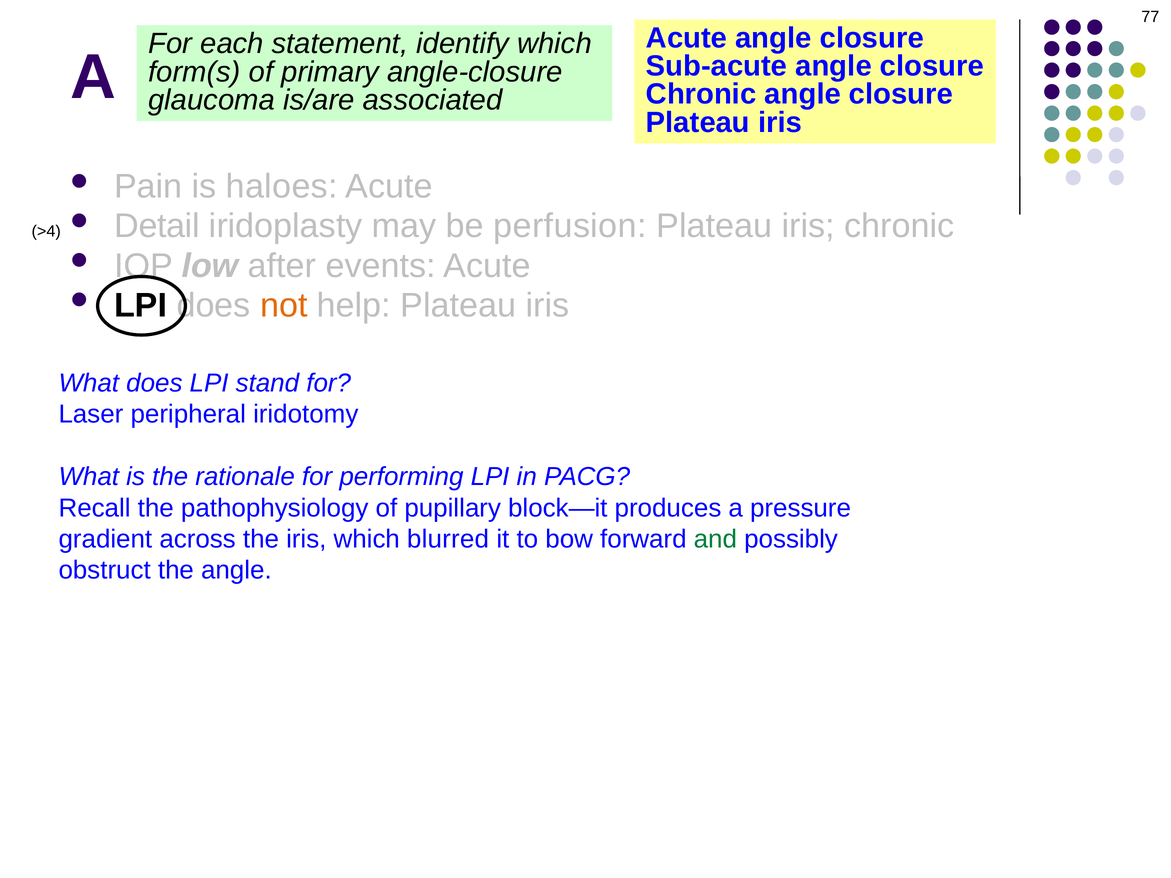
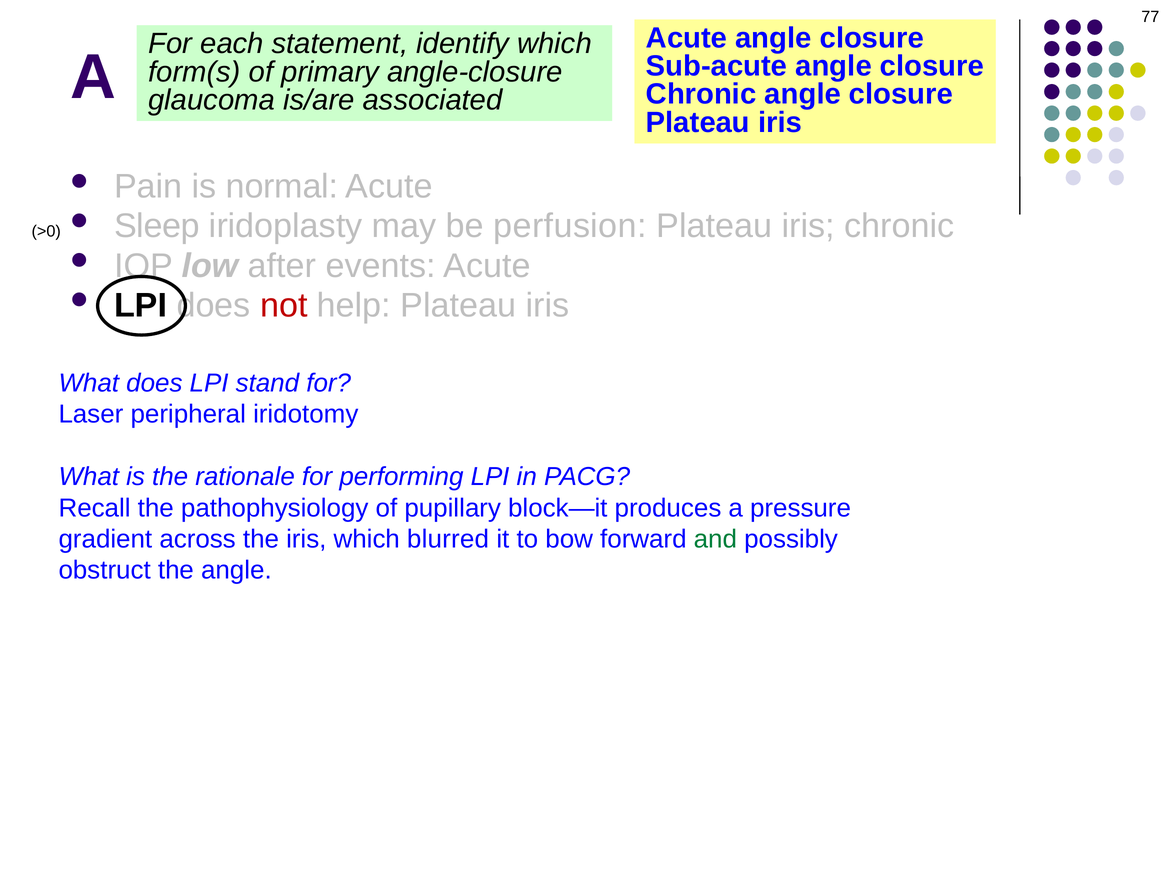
haloes: haloes -> normal (282, 187)
Detail: Detail -> Sleep (157, 226)
>4: >4 -> >0 (46, 231)
not colour: orange -> red (284, 305)
